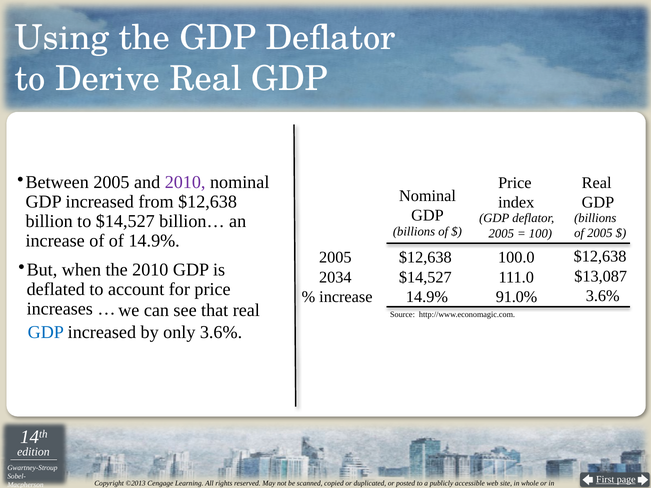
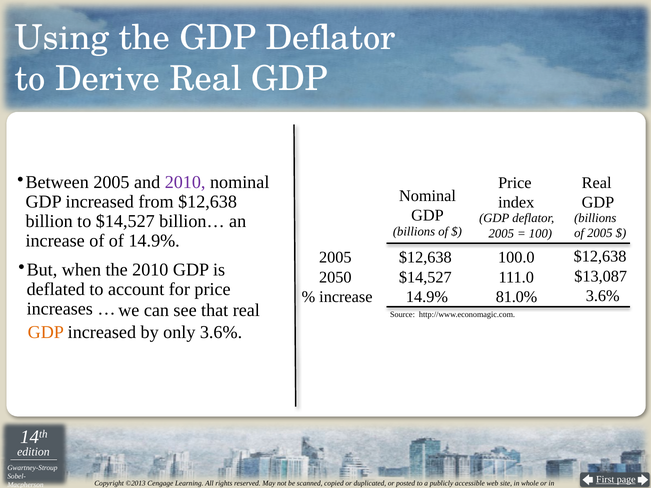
2034: 2034 -> 2050 (335, 277)
91.0%: 91.0% -> 81.0% (516, 297)
GDP colour: blue -> orange (46, 332)
